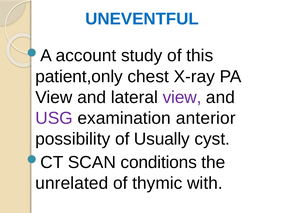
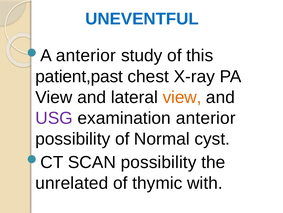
account: account -> anterior (86, 55)
patient,only: patient,only -> patient,past (79, 76)
view colour: purple -> orange (182, 97)
Usually: Usually -> Normal (162, 139)
SCAN conditions: conditions -> possibility (159, 162)
